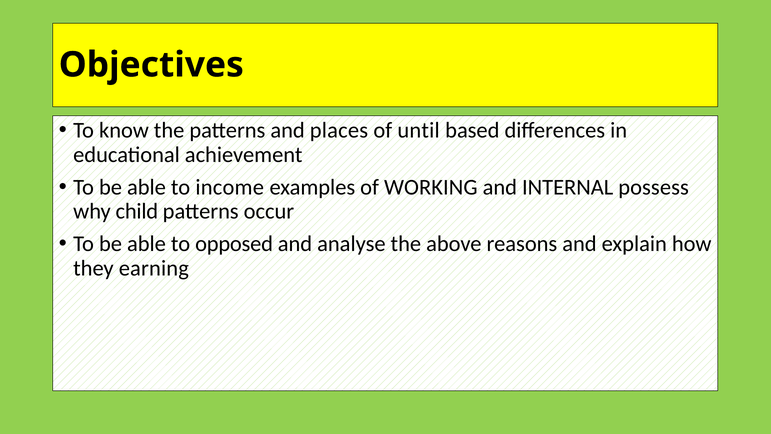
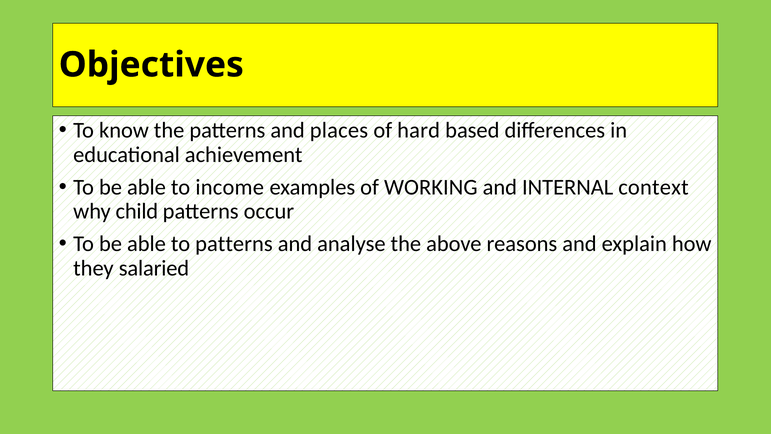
until: until -> hard (419, 130)
possess: possess -> context (653, 187)
to opposed: opposed -> patterns (234, 244)
earning: earning -> salaried (154, 268)
